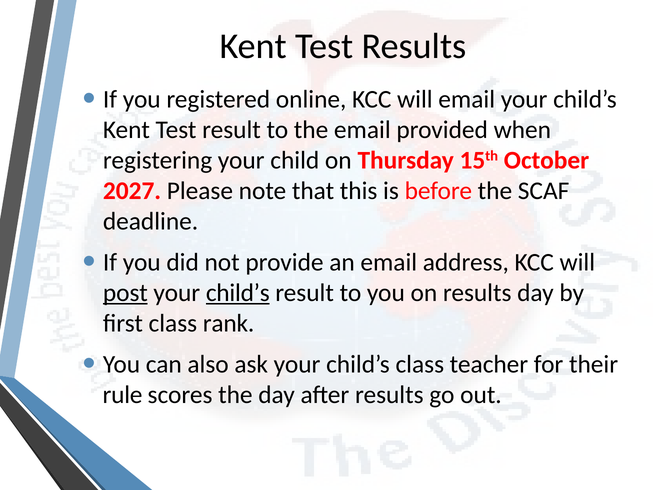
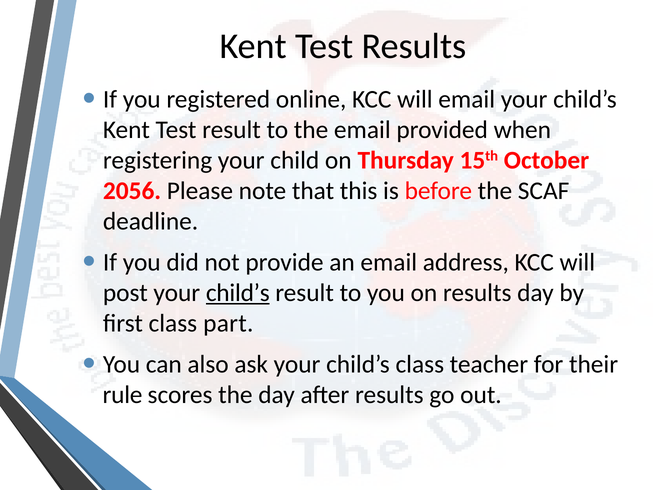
2027: 2027 -> 2056 (132, 191)
post underline: present -> none (125, 293)
rank: rank -> part (228, 323)
